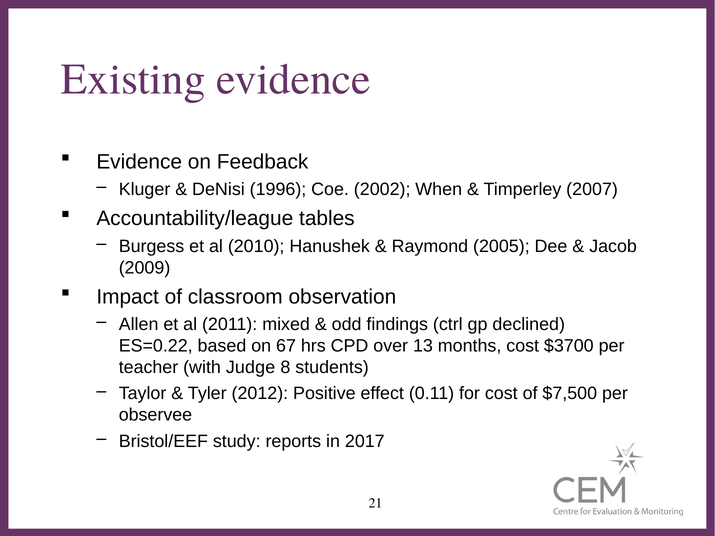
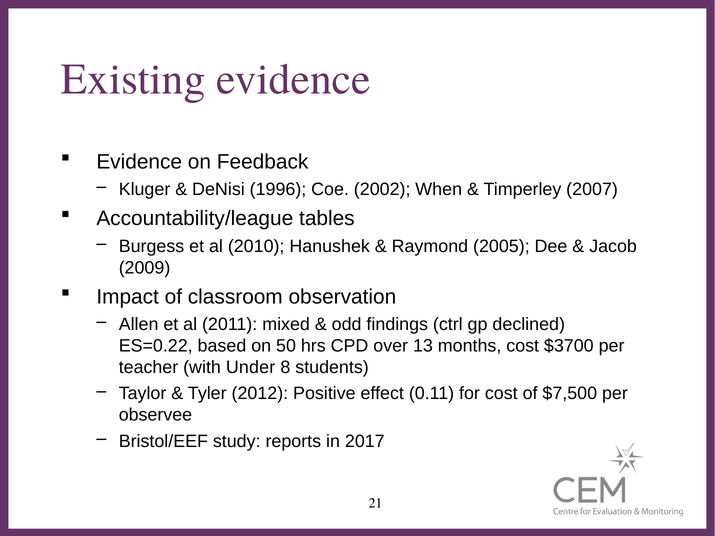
67: 67 -> 50 (286, 346)
Judge: Judge -> Under (251, 368)
